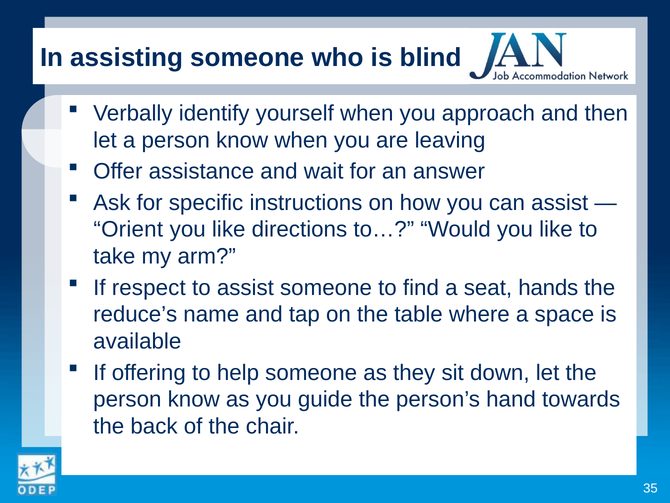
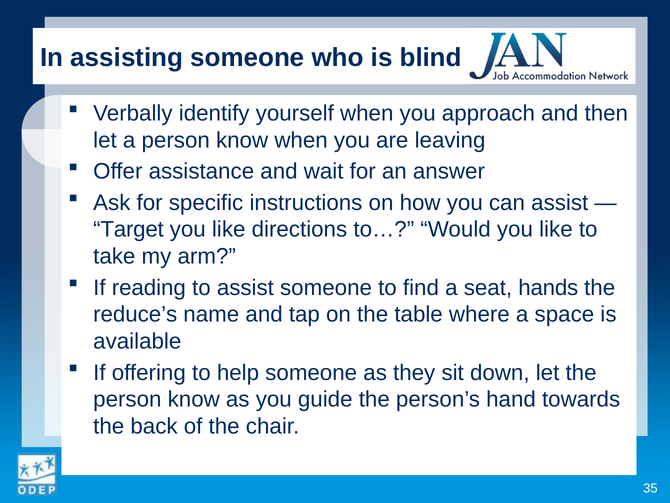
Orient: Orient -> Target (129, 229)
respect: respect -> reading (149, 287)
